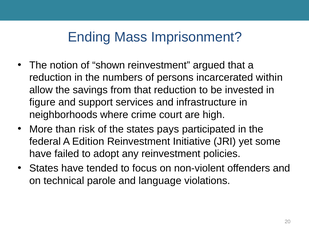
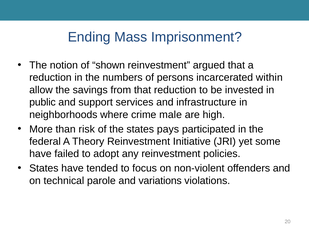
figure: figure -> public (42, 102)
court: court -> male (171, 115)
Edition: Edition -> Theory (88, 141)
language: language -> variations (160, 180)
